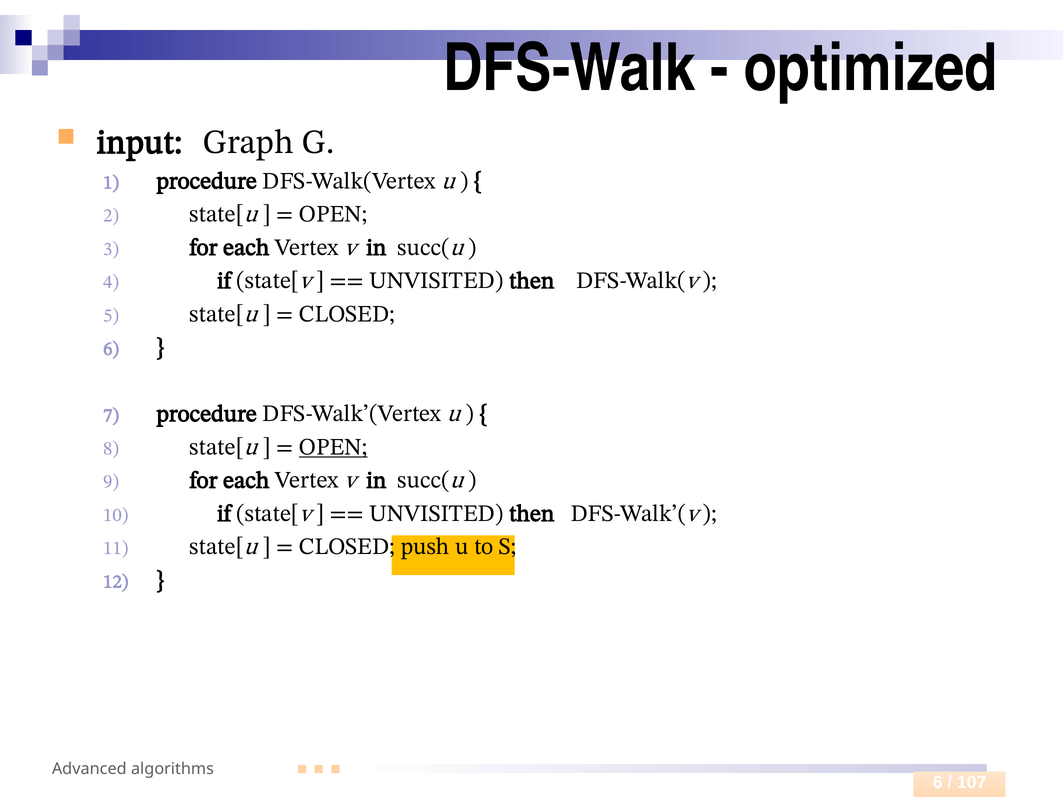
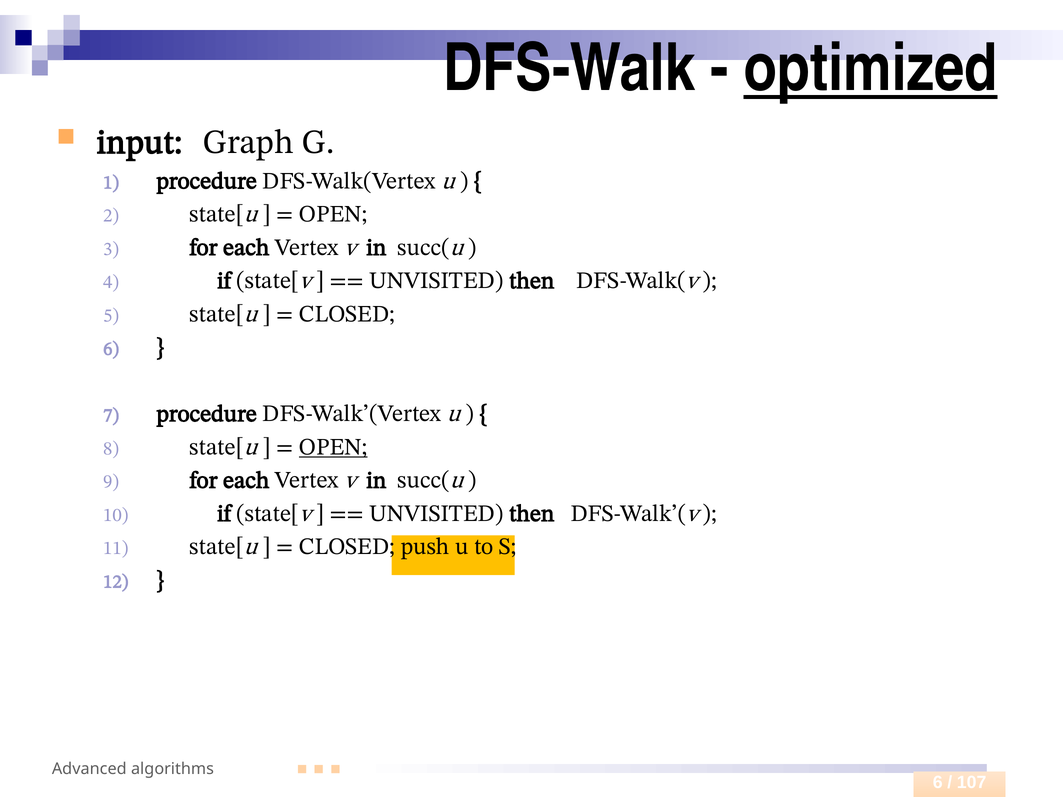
optimized underline: none -> present (871, 68)
